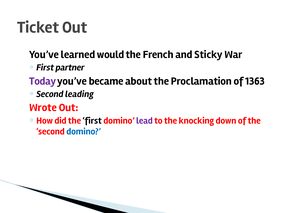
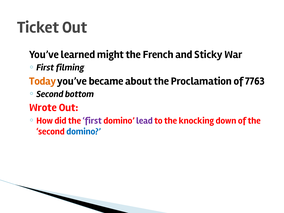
would: would -> might (111, 55)
partner: partner -> filming (70, 68)
Today colour: purple -> orange (43, 81)
1363: 1363 -> 7763 (255, 81)
leading: leading -> bottom (79, 94)
first colour: black -> purple (92, 121)
